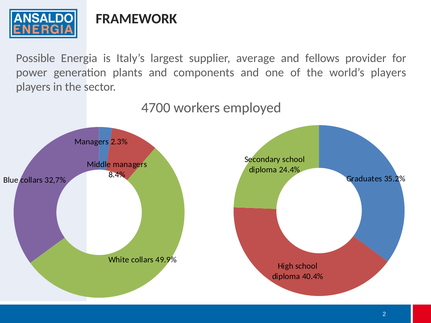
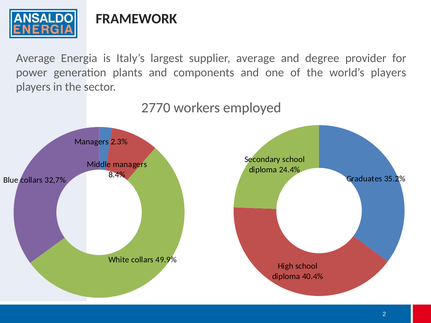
Possible: Possible -> Average (36, 58)
fellows: fellows -> degree (322, 58)
4700: 4700 -> 2770 (156, 108)
